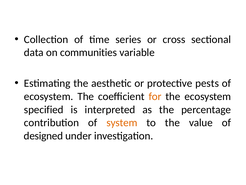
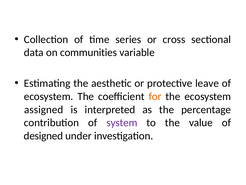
pests: pests -> leave (207, 83)
specified: specified -> assigned (44, 109)
system colour: orange -> purple (122, 122)
